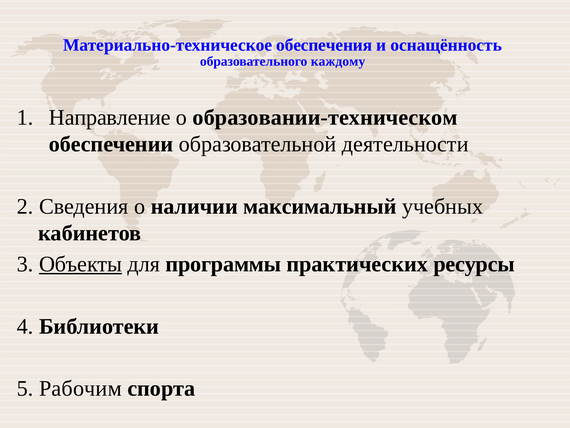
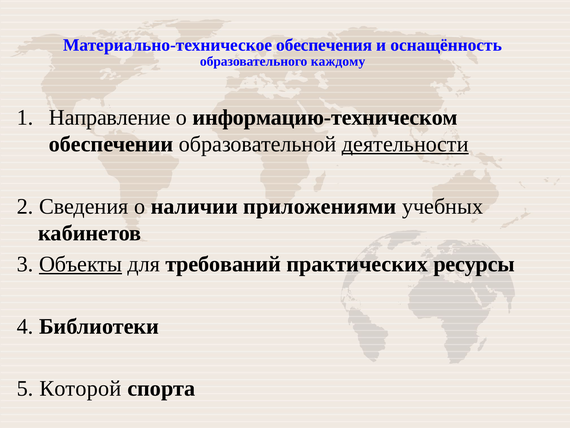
образовании-техническом: образовании-техническом -> информацию-техническом (325, 117)
деятельности underline: none -> present (405, 144)
максимальный: максимальный -> приложениями (320, 206)
программы: программы -> требований (223, 264)
Рабочим: Рабочим -> Которой (80, 388)
